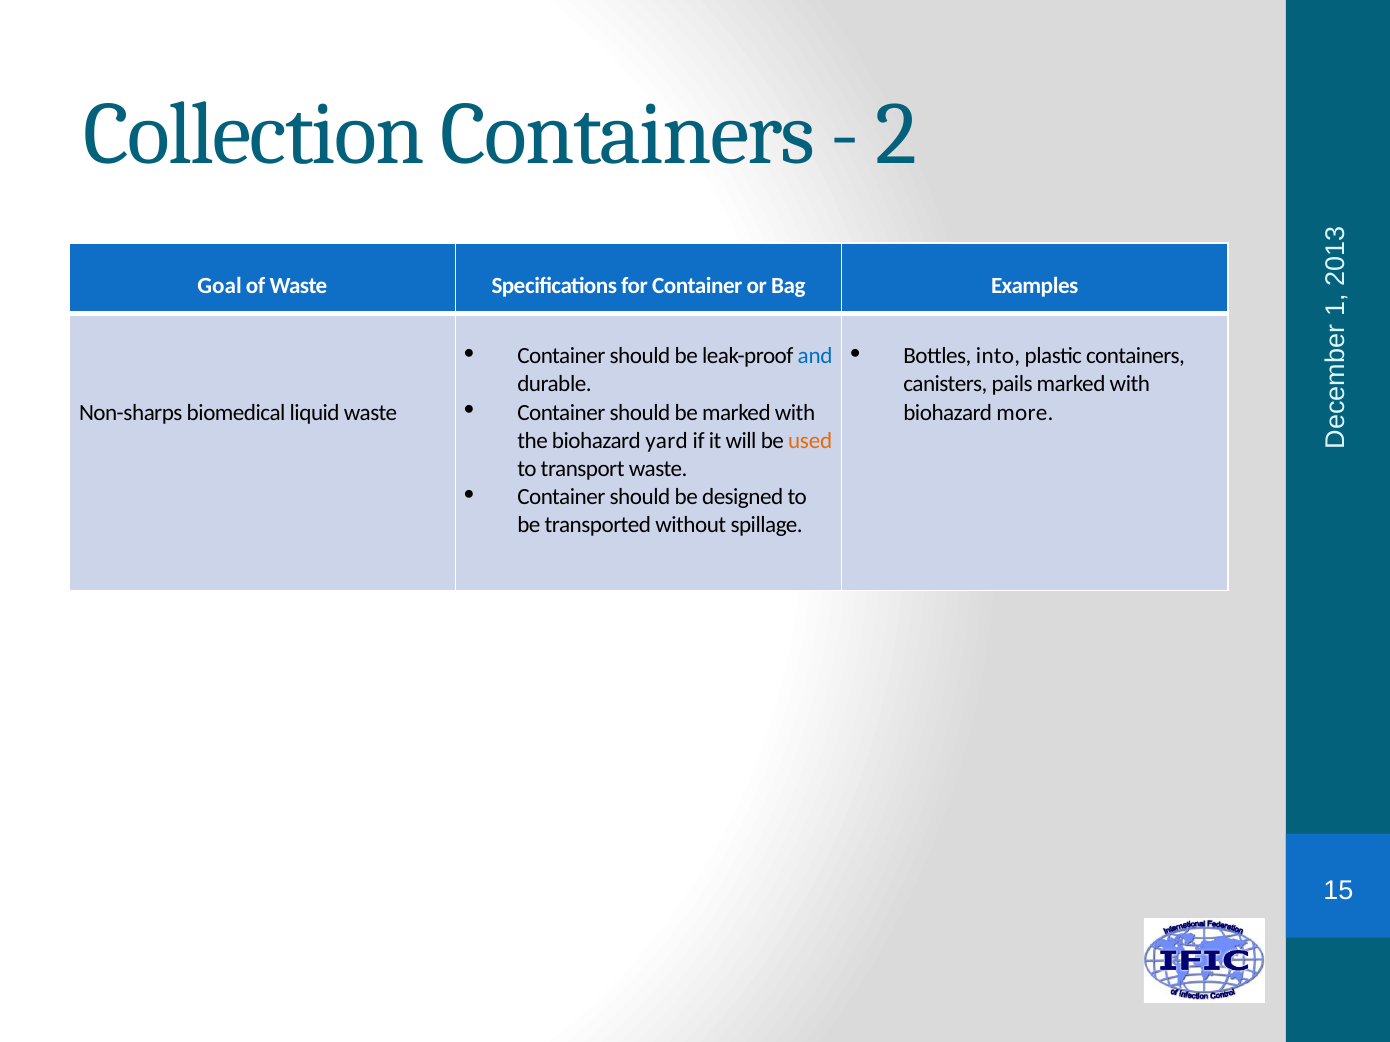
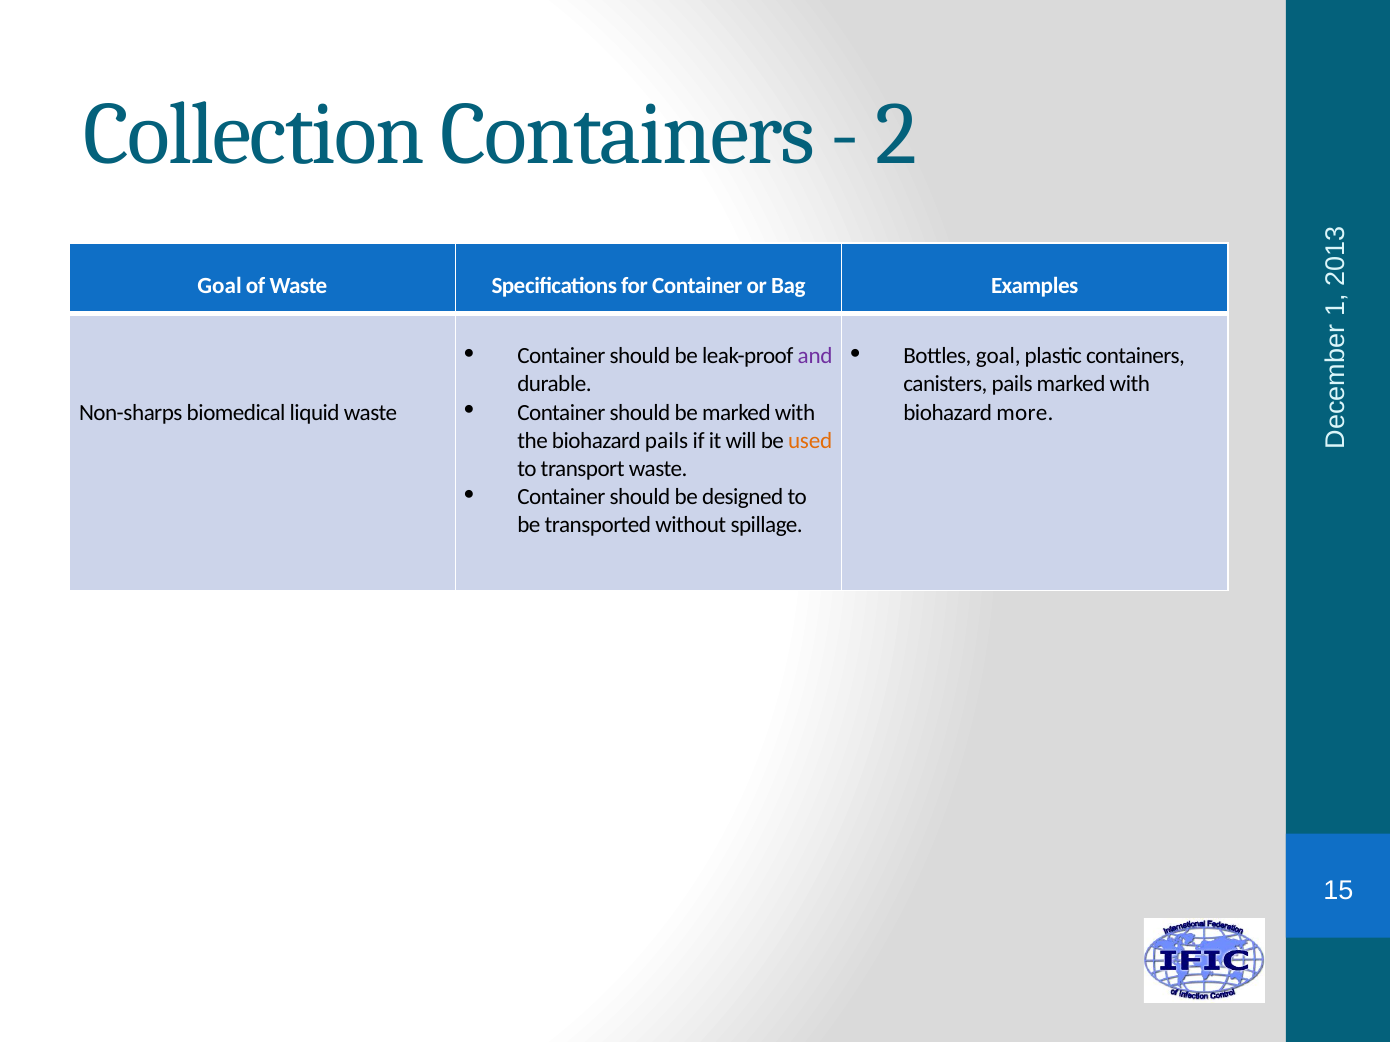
and colour: blue -> purple (815, 356)
Bottles into: into -> goal (998, 356)
biohazard yard: yard -> pails (667, 441)
